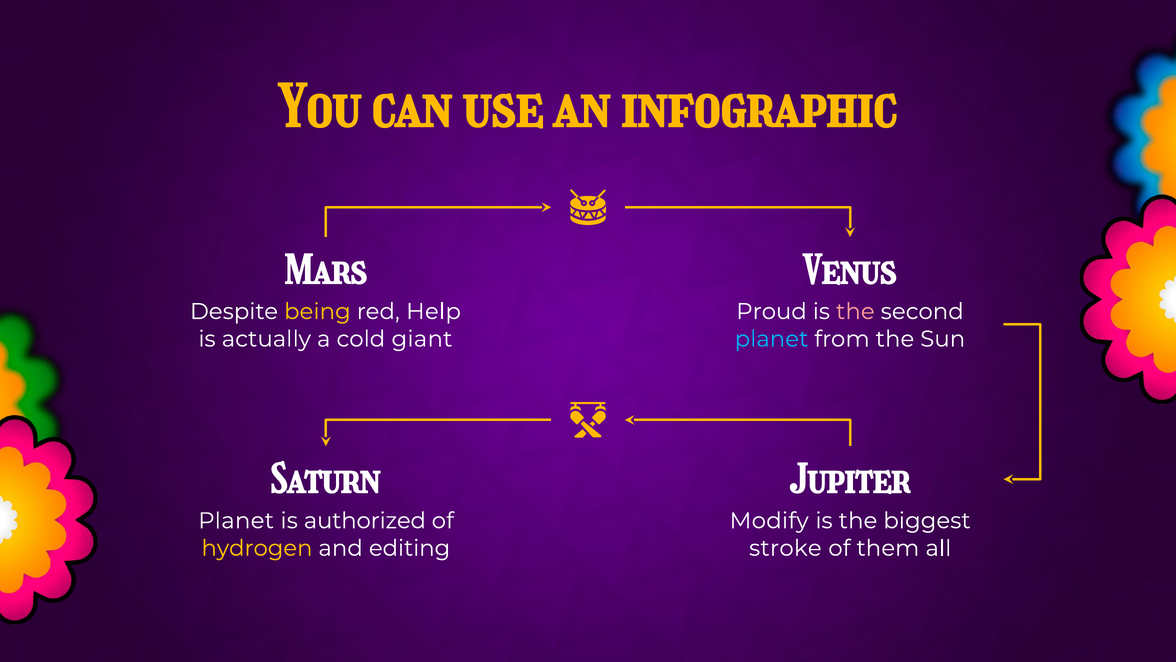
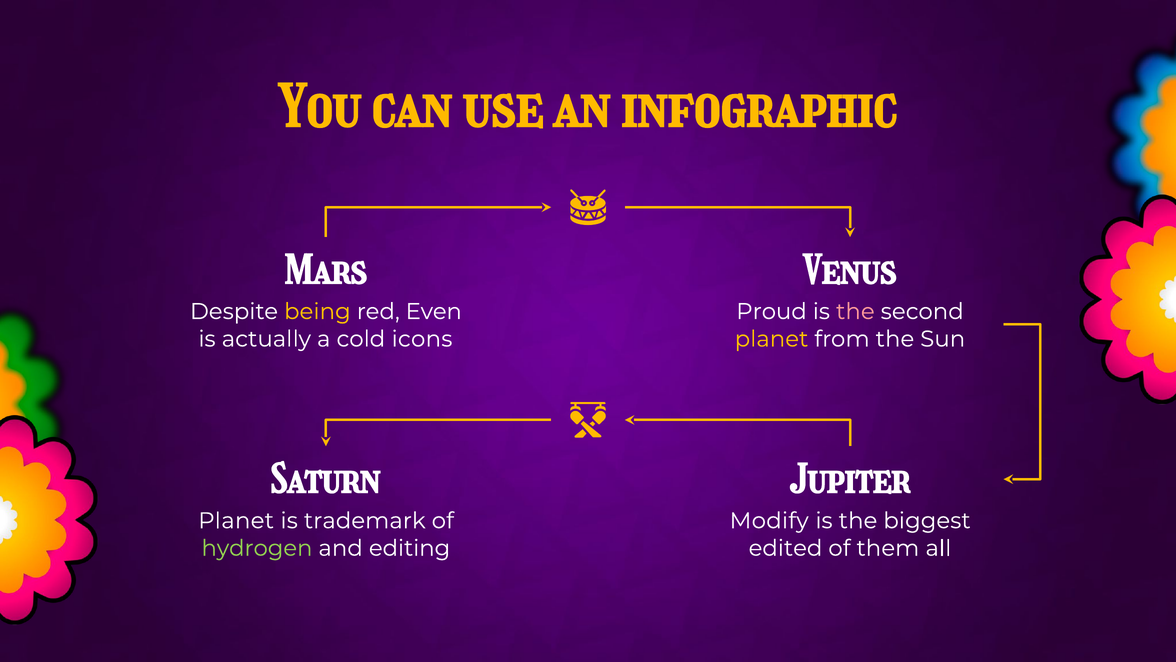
Help: Help -> Even (434, 311)
giant: giant -> icons (422, 339)
planet colour: light blue -> yellow (771, 339)
authorized: authorized -> trademark (365, 520)
hydrogen colour: yellow -> light green (257, 548)
stroke: stroke -> edited (786, 548)
